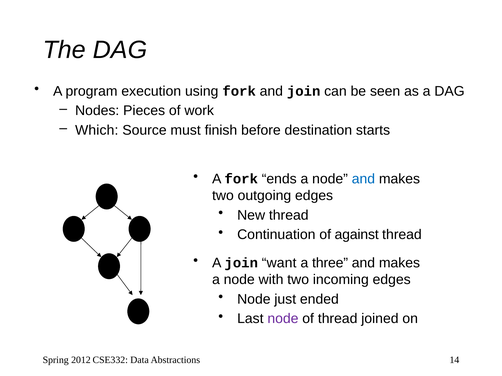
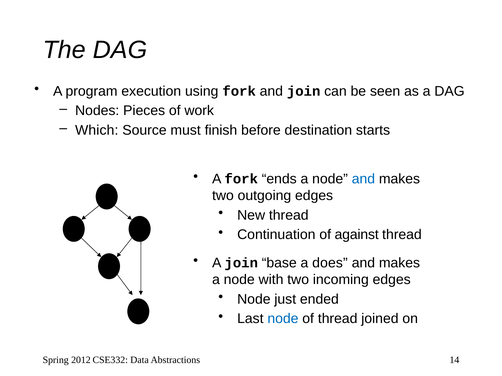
want: want -> base (279, 263)
three: three -> does (330, 263)
node colour: purple -> blue (283, 319)
